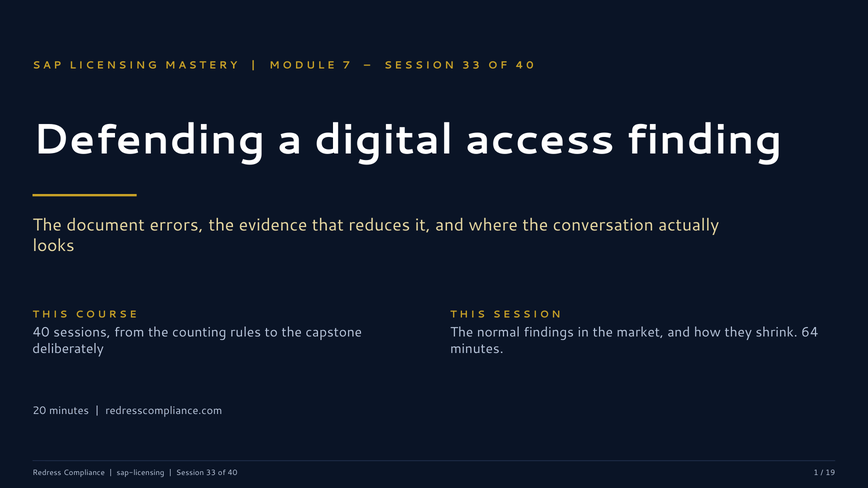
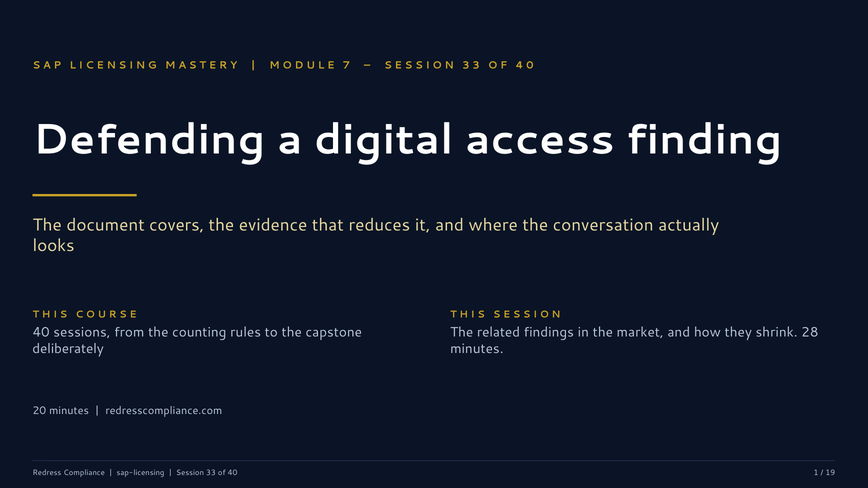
errors: errors -> covers (177, 225)
normal: normal -> related (498, 333)
64: 64 -> 28 (810, 333)
